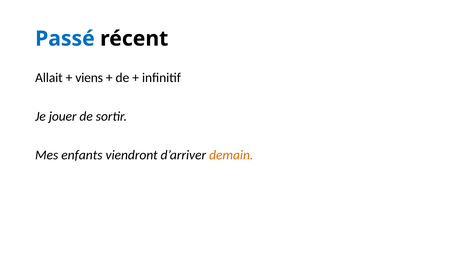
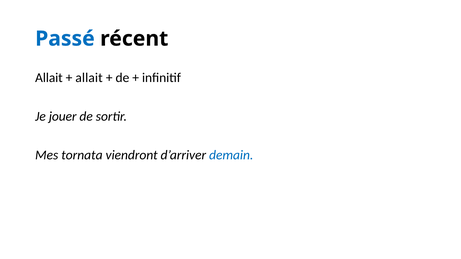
viens: viens -> allait (89, 78)
enfants: enfants -> tornata (82, 155)
demain colour: orange -> blue (231, 155)
